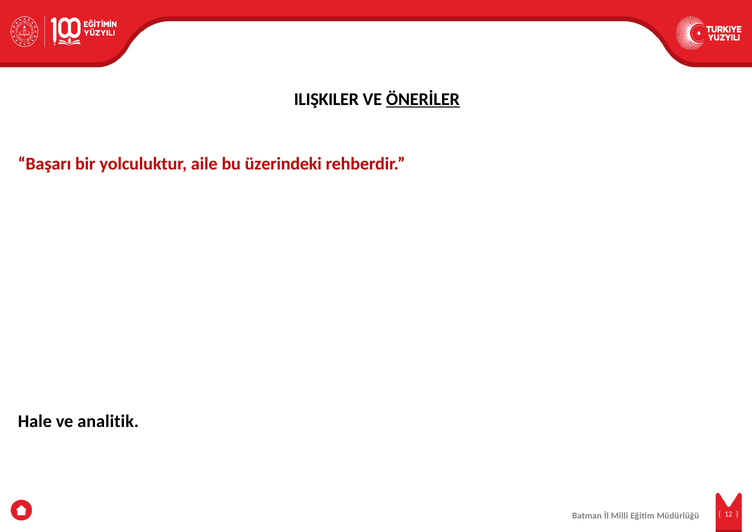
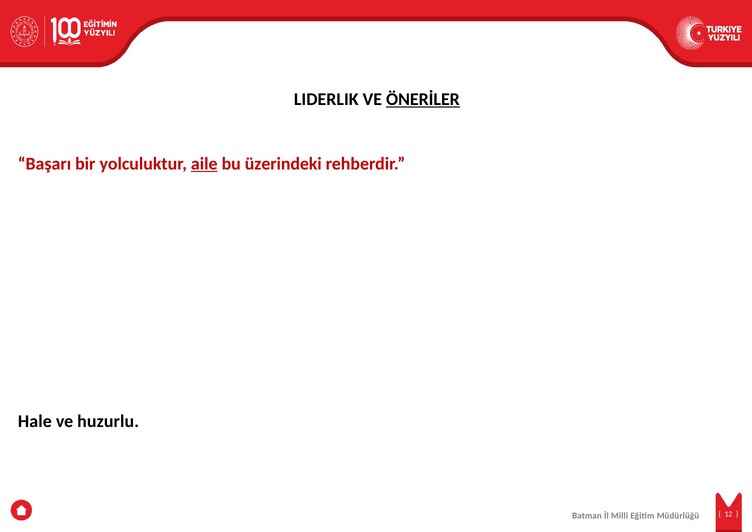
ILIŞKILER: ILIŞKILER -> LIDERLIK (326, 99)
aile underline: none -> present (204, 164)
analitik: analitik -> huzurlu (108, 421)
